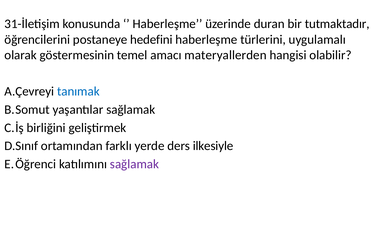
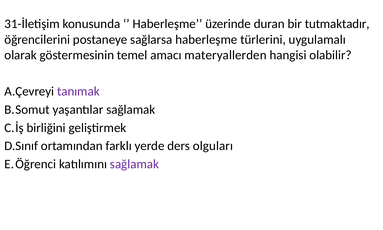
hedefini: hedefini -> sağlarsa (151, 39)
tanımak colour: blue -> purple (78, 91)
ilkesiyle: ilkesiyle -> olguları (213, 146)
